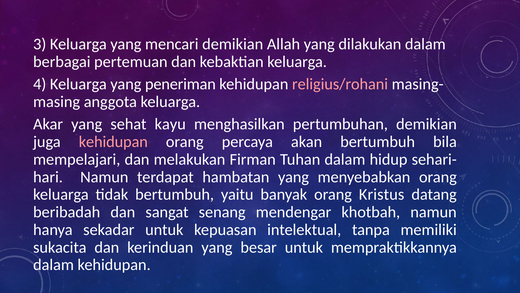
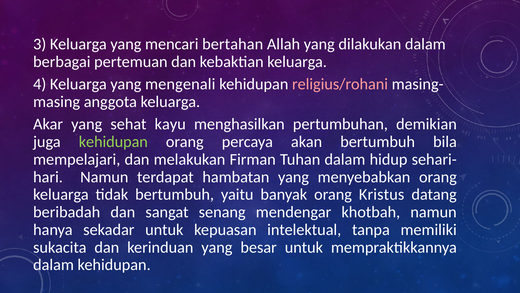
mencari demikian: demikian -> bertahan (233, 44)
peneriman: peneriman -> mengenali (180, 84)
kehidupan colour: pink -> light green (113, 142)
